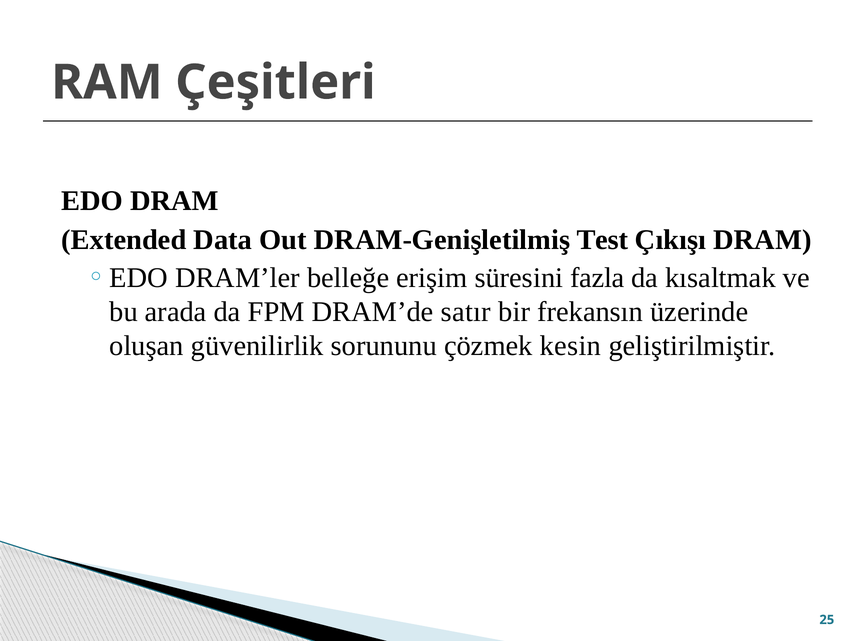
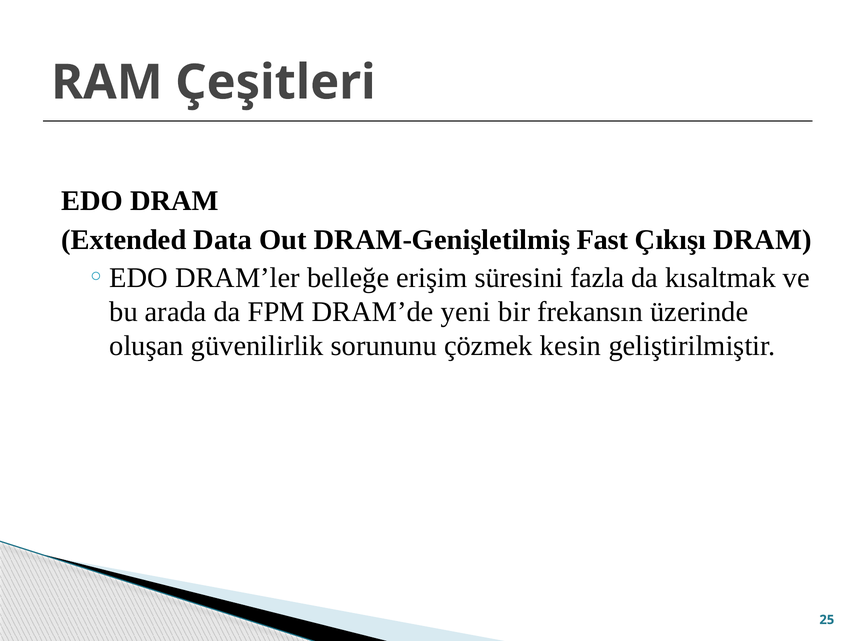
Test: Test -> Fast (602, 240)
satır: satır -> yeni (466, 312)
